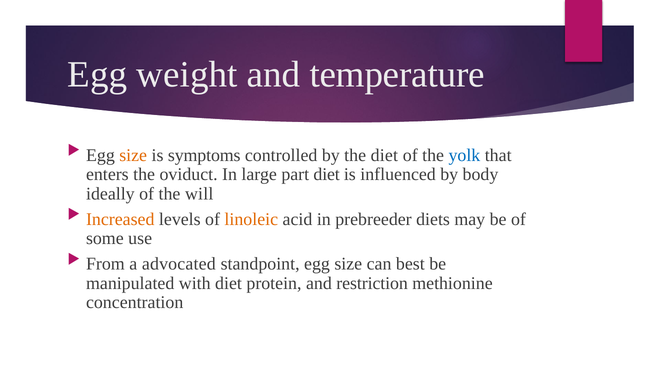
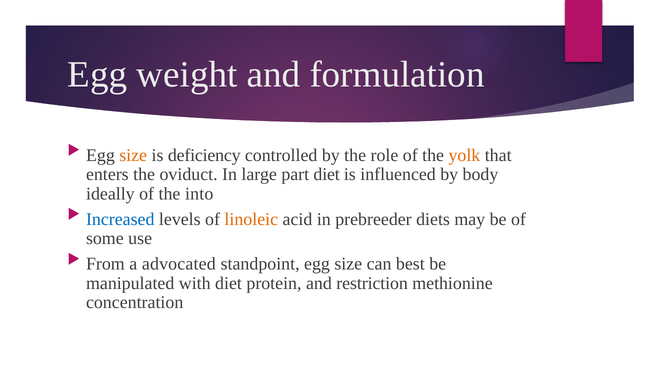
temperature: temperature -> formulation (397, 74)
symptoms: symptoms -> deficiency (204, 155)
the diet: diet -> role (384, 155)
yolk colour: blue -> orange (464, 155)
will: will -> into (199, 194)
Increased colour: orange -> blue (120, 219)
